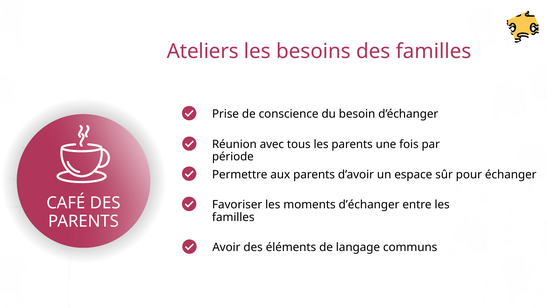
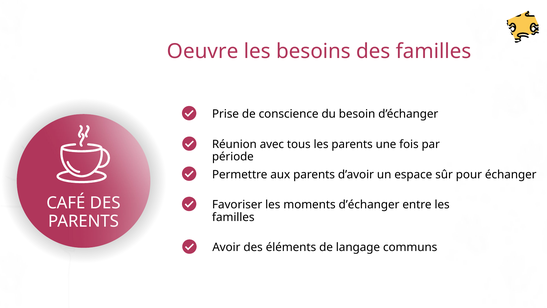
Ateliers: Ateliers -> Oeuvre (203, 51)
